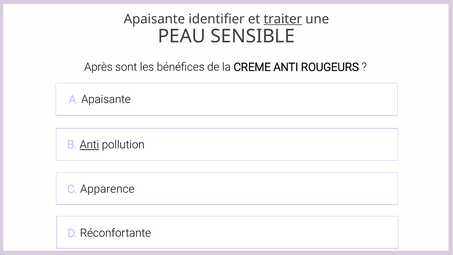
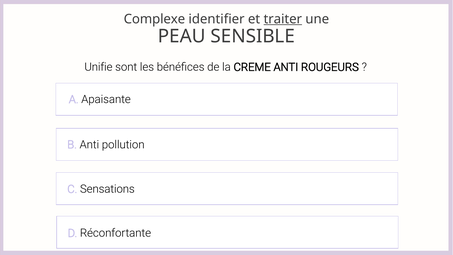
Apaisante: Apaisante -> Complexe (154, 19)
Après: Après -> Unifie (98, 67)
Anti underline: present -> none (89, 145)
Apparence: Apparence -> Sensations (107, 189)
